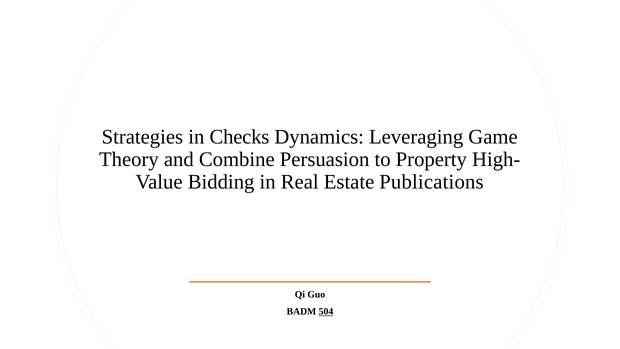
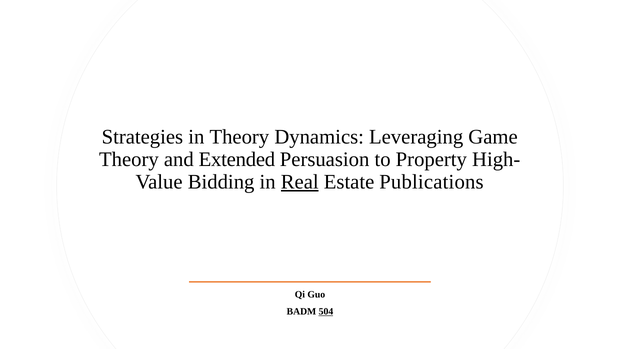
in Checks: Checks -> Theory (239, 137)
Combine: Combine -> Extended (237, 159)
Real underline: none -> present (300, 182)
